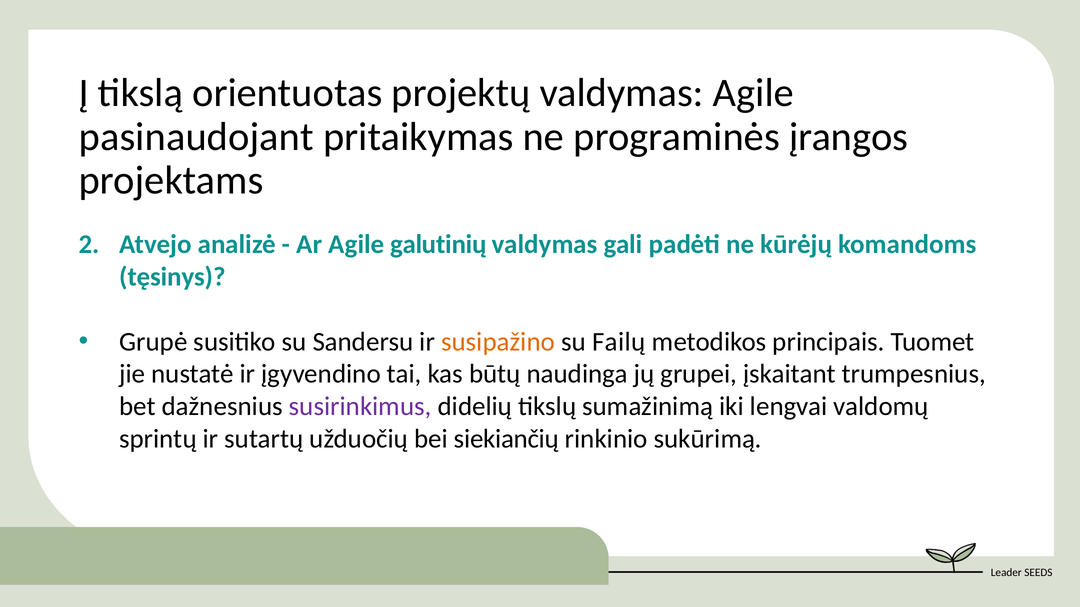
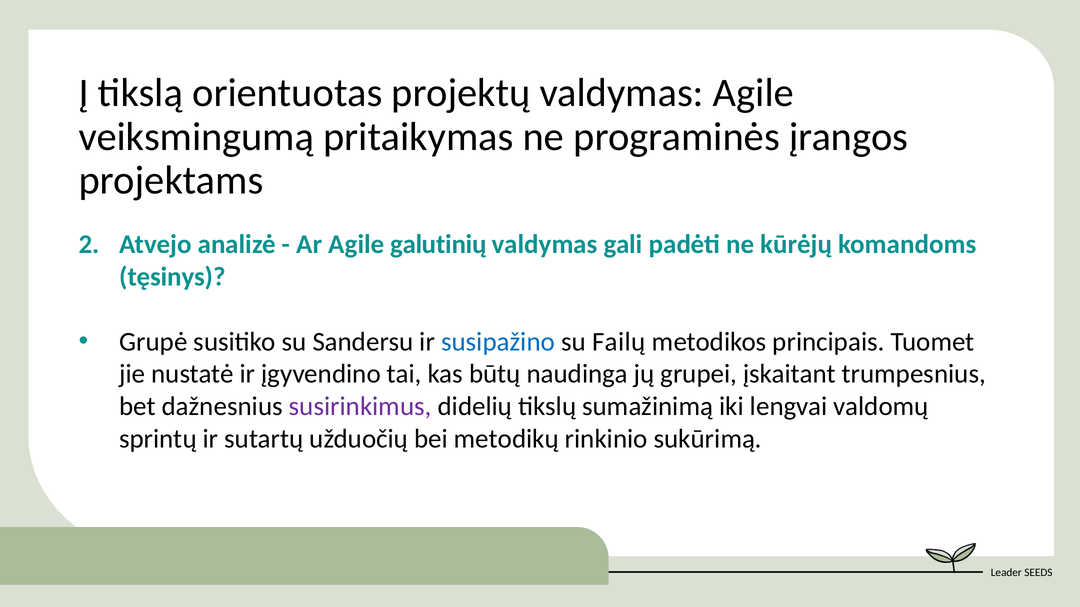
pasinaudojant: pasinaudojant -> veiksmingumą (196, 137)
susipažino colour: orange -> blue (498, 342)
siekiančių: siekiančių -> metodikų (506, 439)
